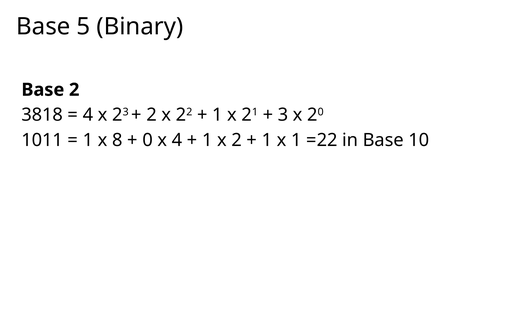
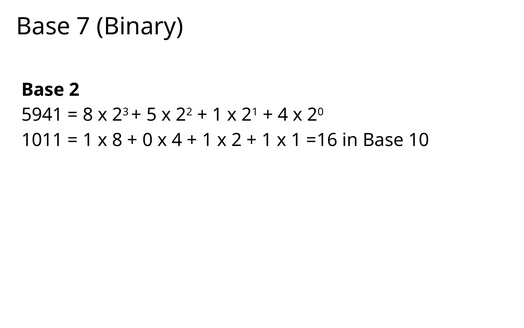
5: 5 -> 7 (83, 27)
3818: 3818 -> 5941 (42, 115)
4: 4 -> 8 (88, 115)
2: 2 -> 5 (152, 115)
3: 3 -> 4 (283, 115)
=22: =22 -> =16 (322, 140)
